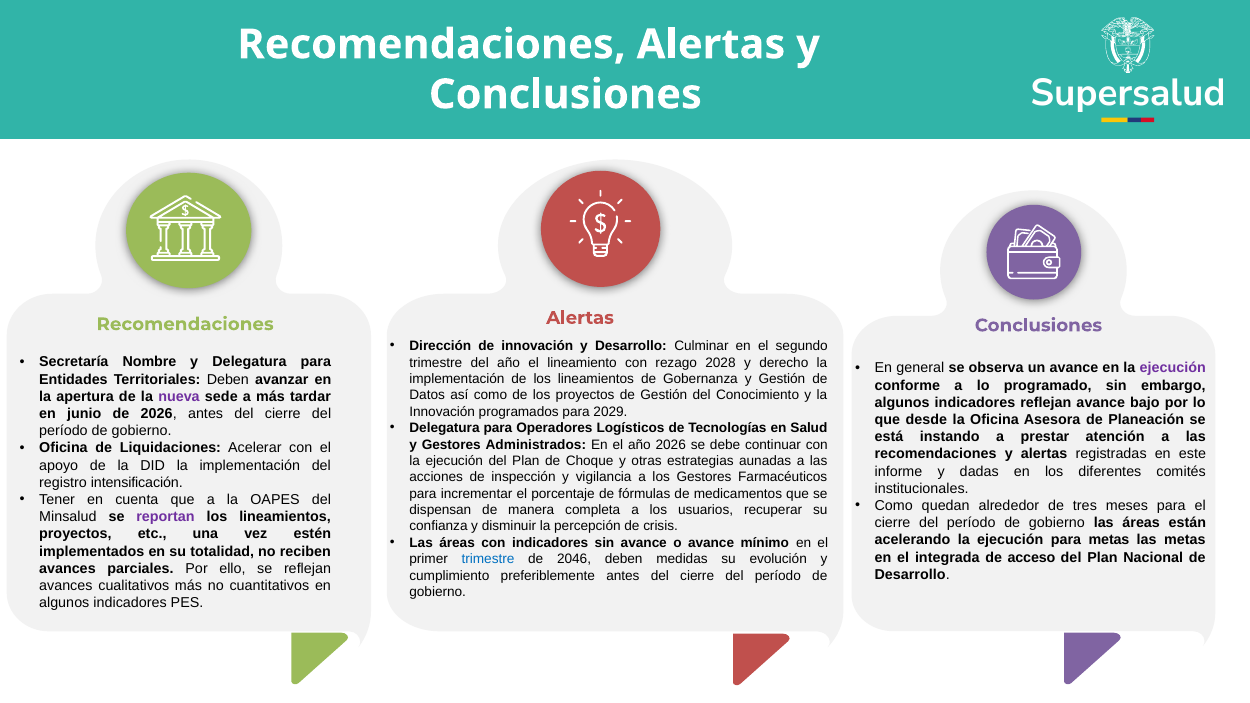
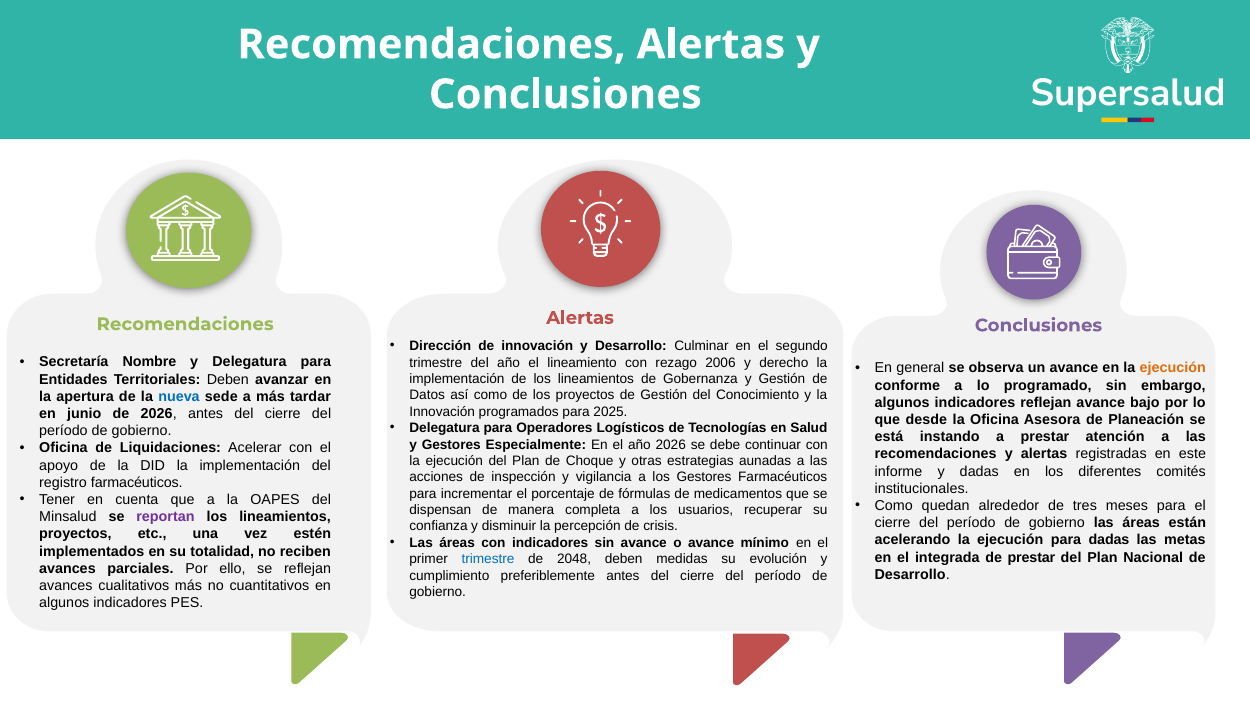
2028: 2028 -> 2006 (720, 363)
ejecución colour: purple -> orange (1173, 368)
nueva colour: purple -> blue (179, 397)
2029: 2029 -> 2025 (610, 412)
Administrados: Administrados -> Especialmente (536, 445)
registro intensificación: intensificación -> farmacéuticos (137, 483)
para metas: metas -> dadas (1109, 540)
de acceso: acceso -> prestar (1031, 557)
2046: 2046 -> 2048 (574, 559)
